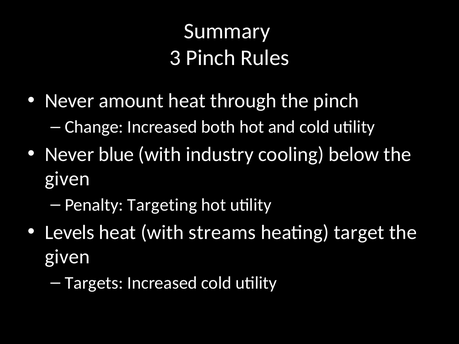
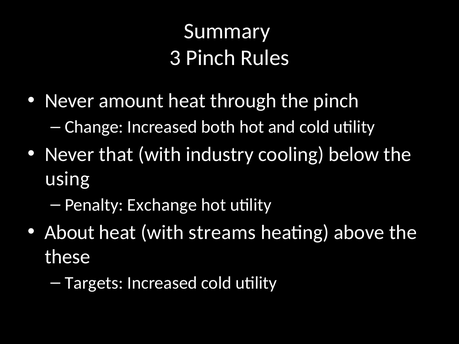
blue: blue -> that (116, 154)
given: given -> using (67, 179)
Targeting: Targeting -> Exchange (162, 205)
Levels: Levels -> About (70, 232)
target: target -> above (359, 232)
given: given -> these (68, 257)
